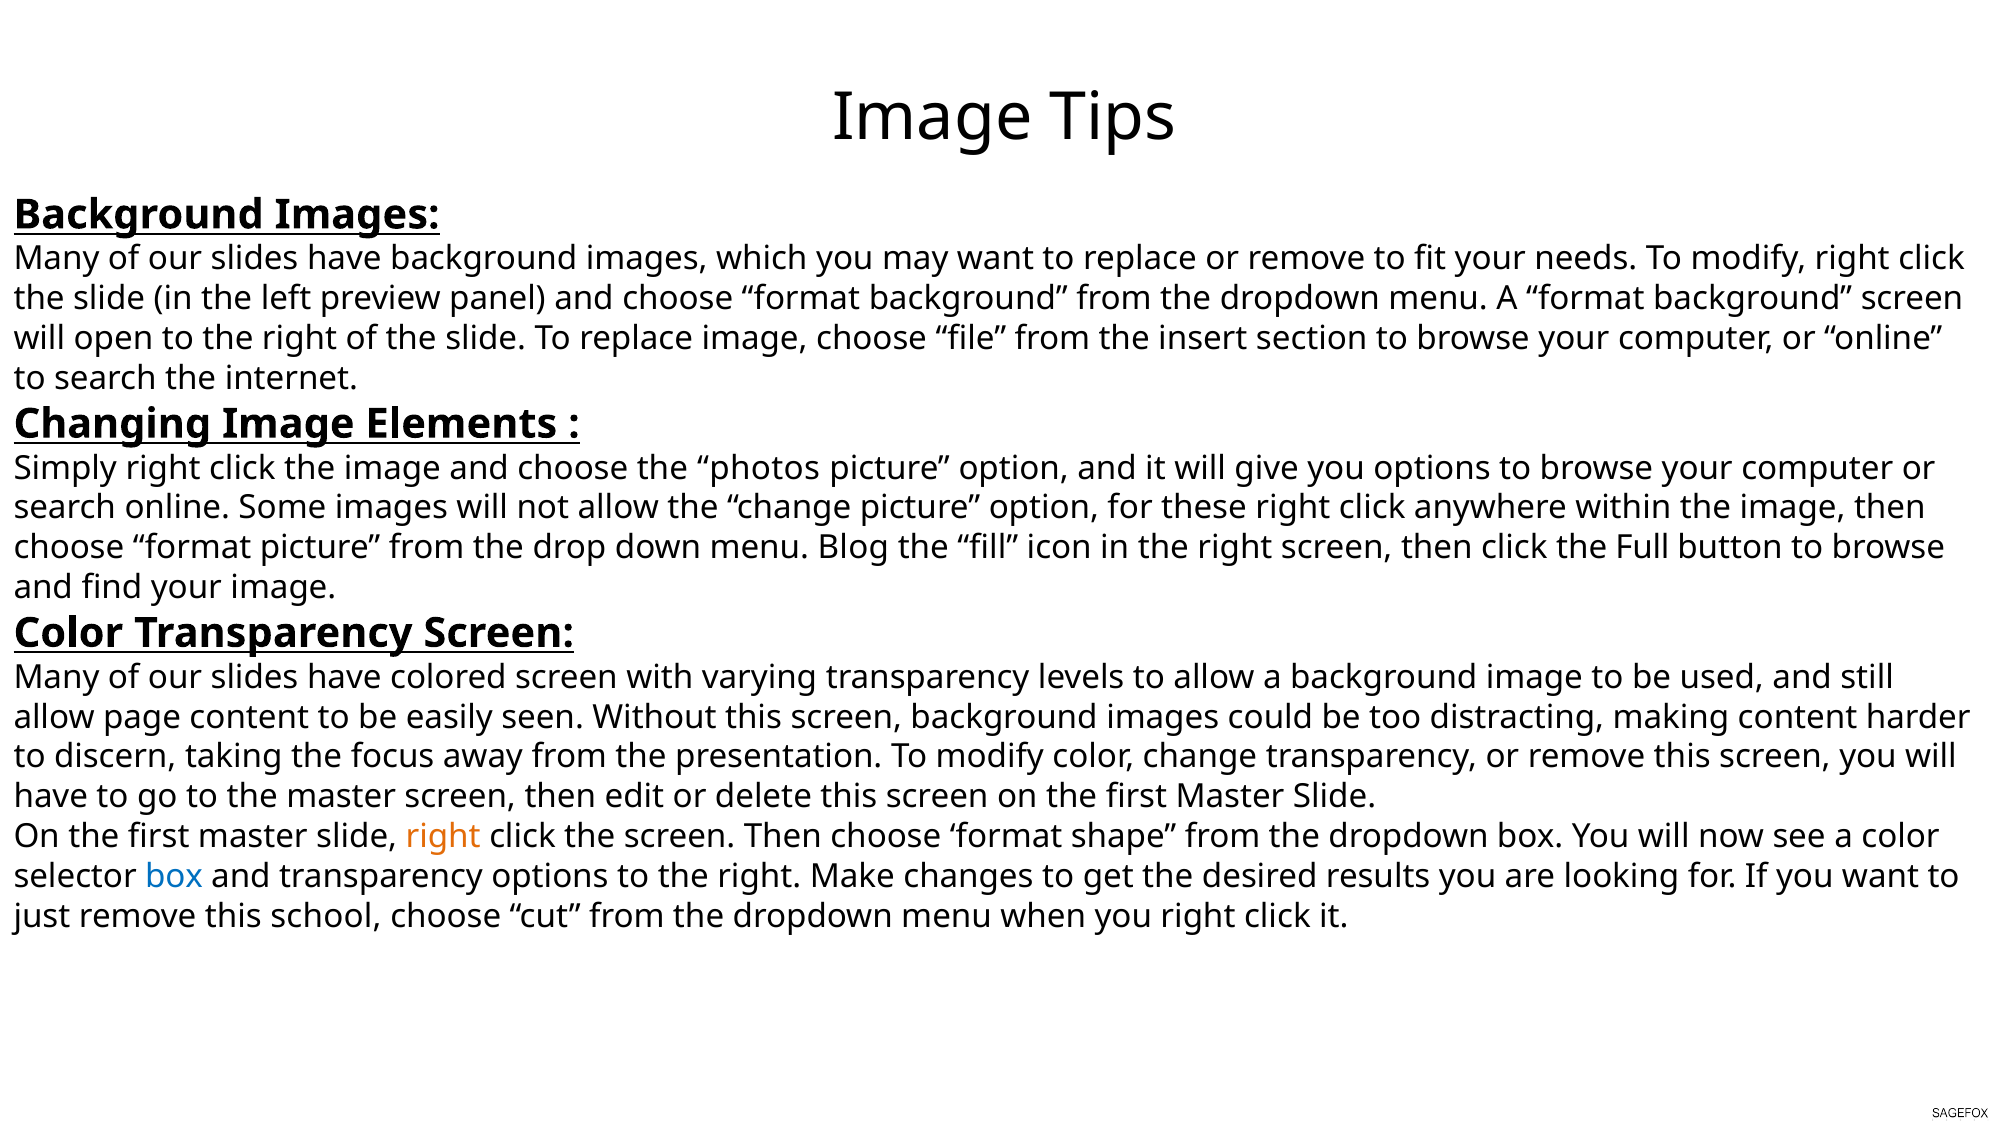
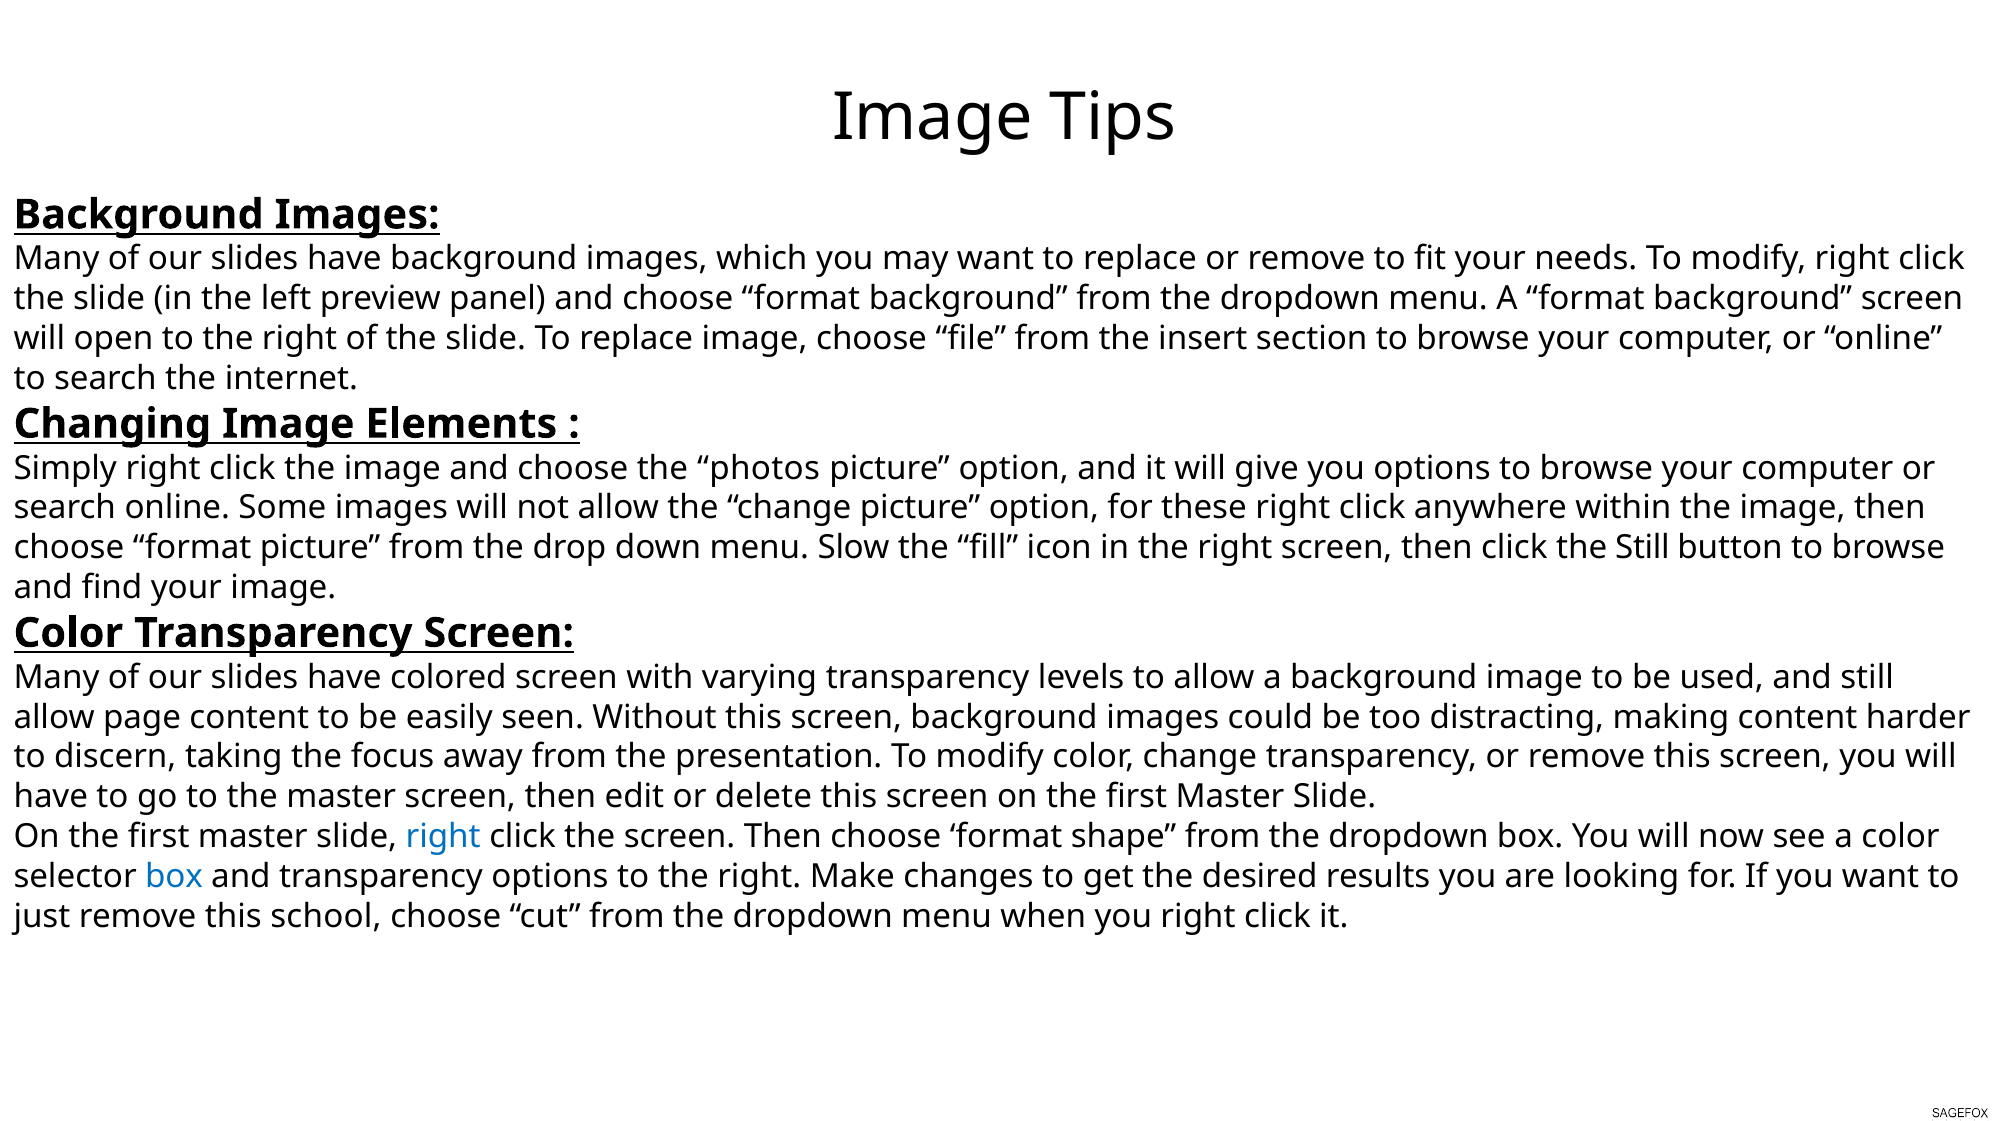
Blog: Blog -> Slow (854, 548)
the Full: Full -> Still (1642, 548)
right colour: orange -> blue (443, 837)
